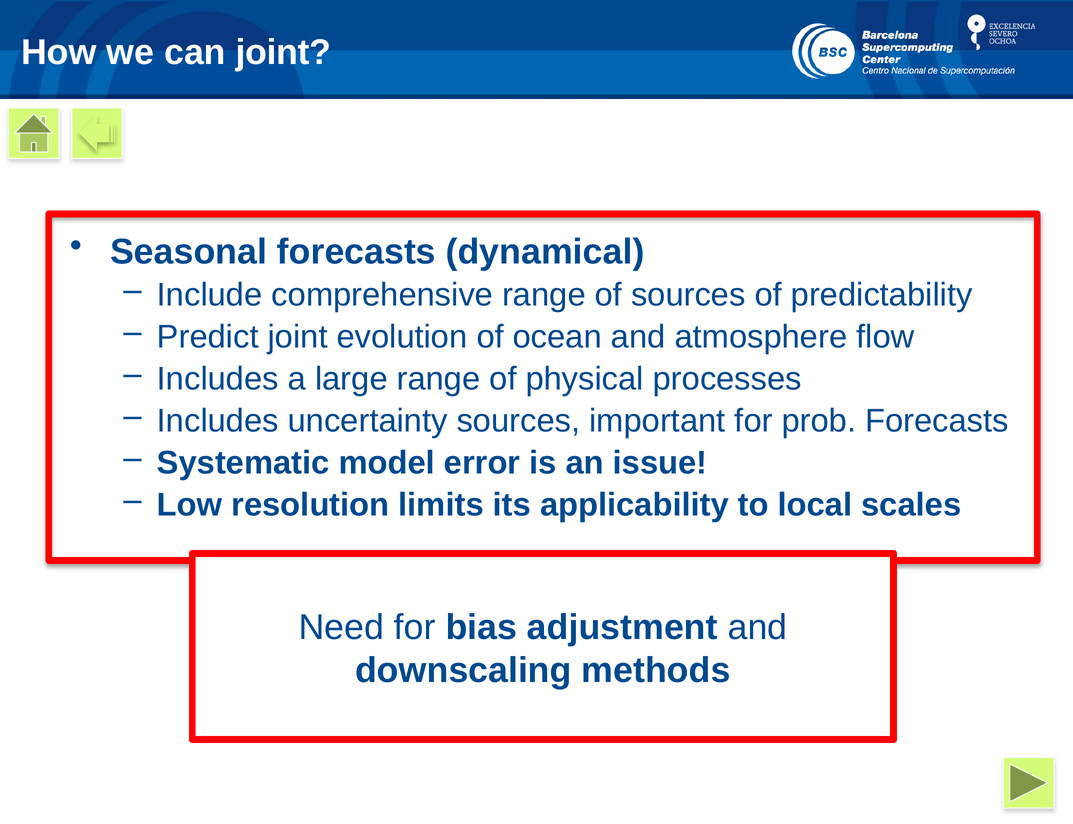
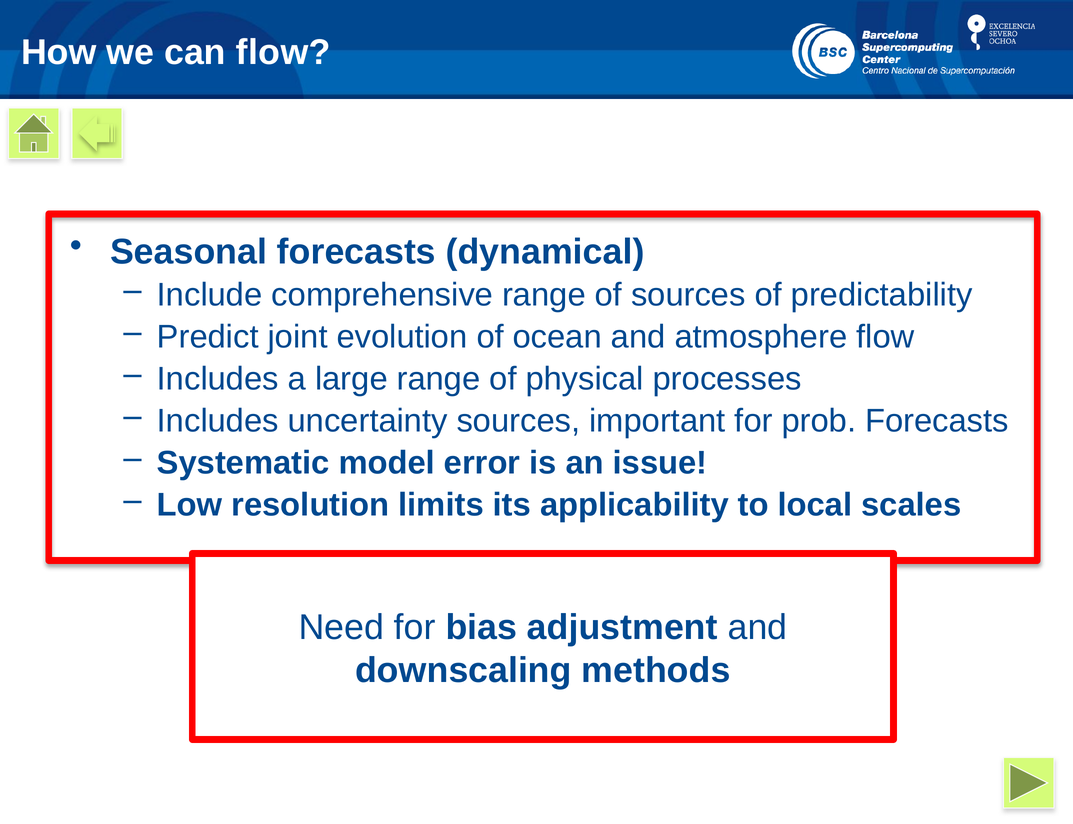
can joint: joint -> flow (283, 53)
